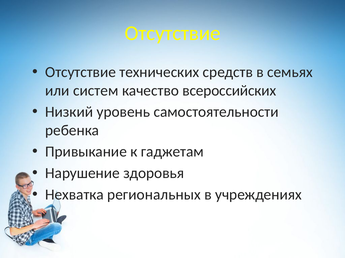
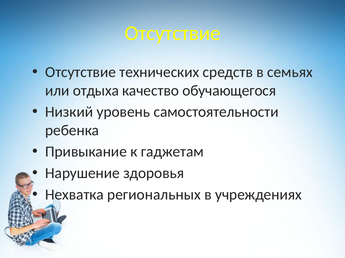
систем: систем -> отдыха (96, 91)
всероссийских: всероссийских -> обучающегося (229, 91)
